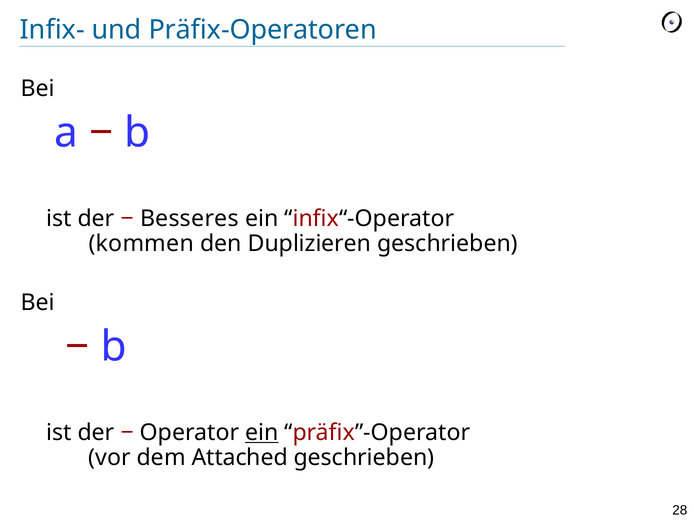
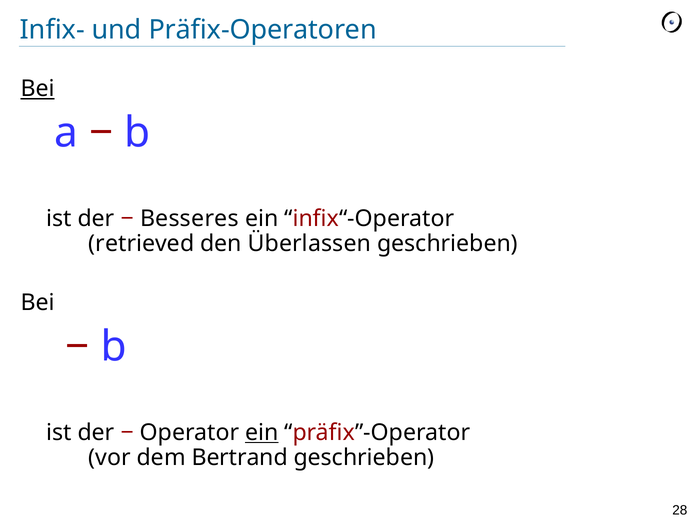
Bei underline: none -> present (38, 89)
kommen: kommen -> retrieved (141, 243)
Duplizieren: Duplizieren -> Überlassen (309, 243)
Attached: Attached -> Bertrand (240, 457)
